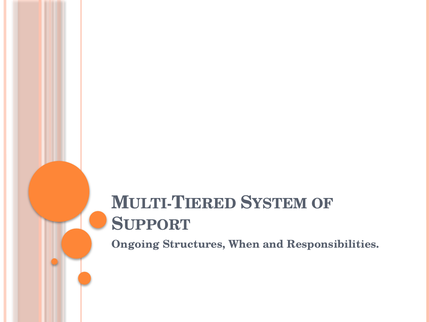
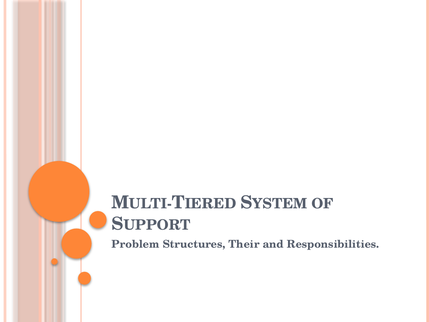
Ongoing: Ongoing -> Problem (136, 244)
When: When -> Their (244, 244)
